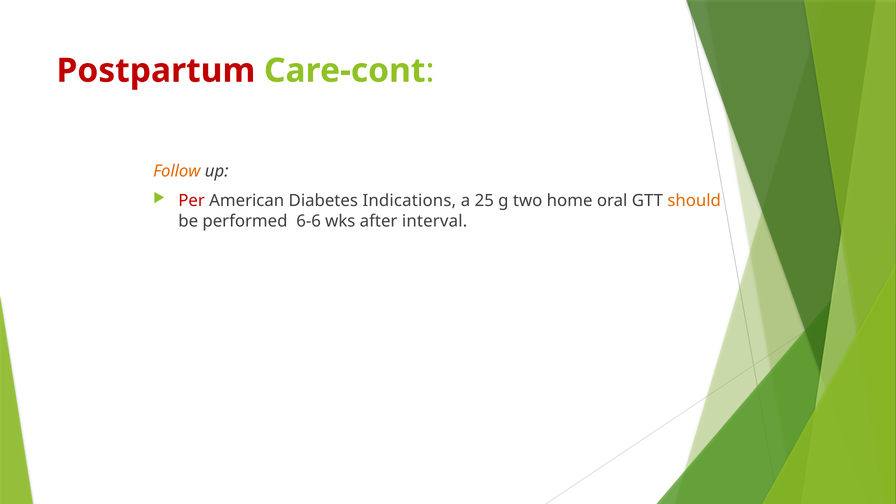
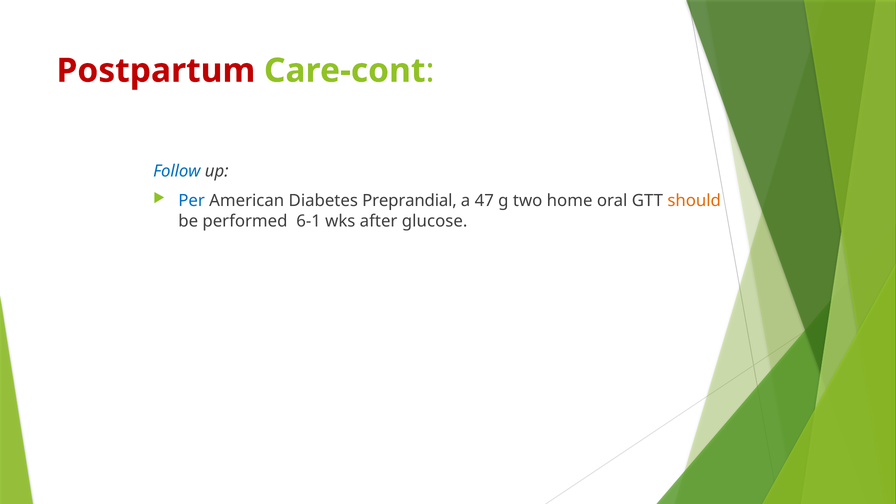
Follow colour: orange -> blue (177, 171)
Per colour: red -> blue (192, 201)
Indications: Indications -> Preprandial (410, 201)
25: 25 -> 47 (484, 201)
6-6: 6-6 -> 6-1 (309, 221)
interval: interval -> glucose (435, 221)
